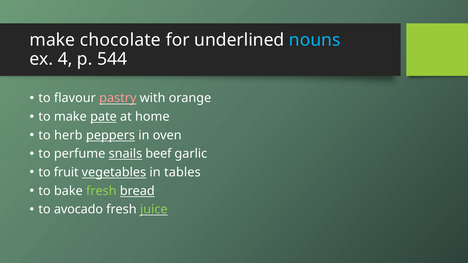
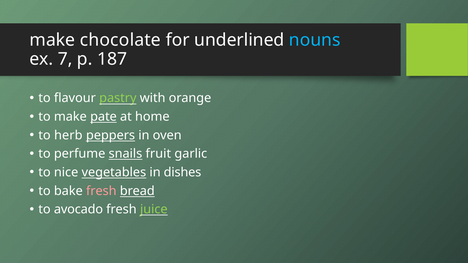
4: 4 -> 7 (65, 59)
544: 544 -> 187 (112, 59)
pastry colour: pink -> light green (118, 98)
beef: beef -> fruit (158, 154)
fruit: fruit -> nice (66, 172)
tables: tables -> dishes (183, 172)
fresh colour: light green -> pink (101, 191)
